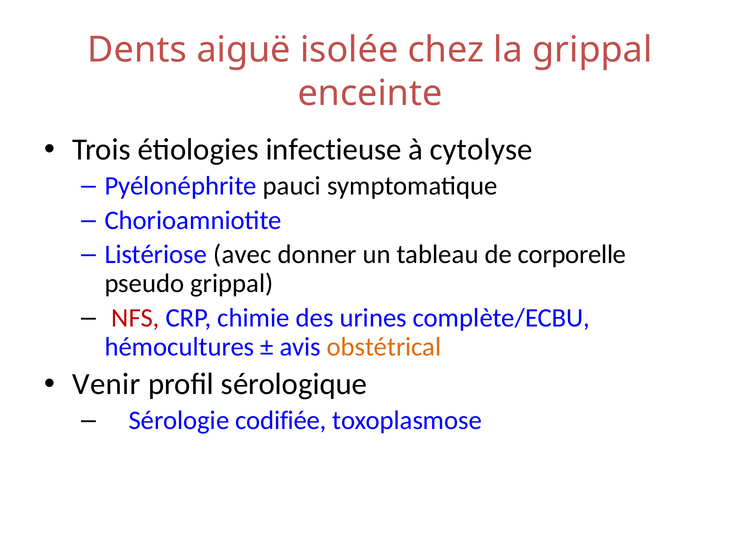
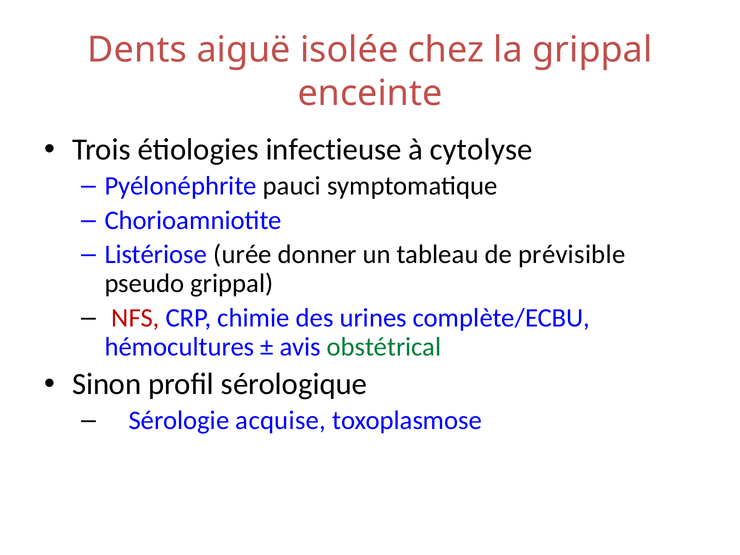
avec: avec -> urée (243, 255)
corporelle: corporelle -> prévisible (572, 255)
obstétrical colour: orange -> green (384, 347)
Venir: Venir -> Sinon (107, 384)
codifiée: codifiée -> acquise (281, 421)
